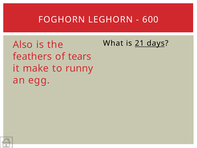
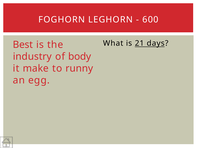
Also: Also -> Best (23, 45)
feathers: feathers -> industry (32, 56)
tears: tears -> body (80, 56)
